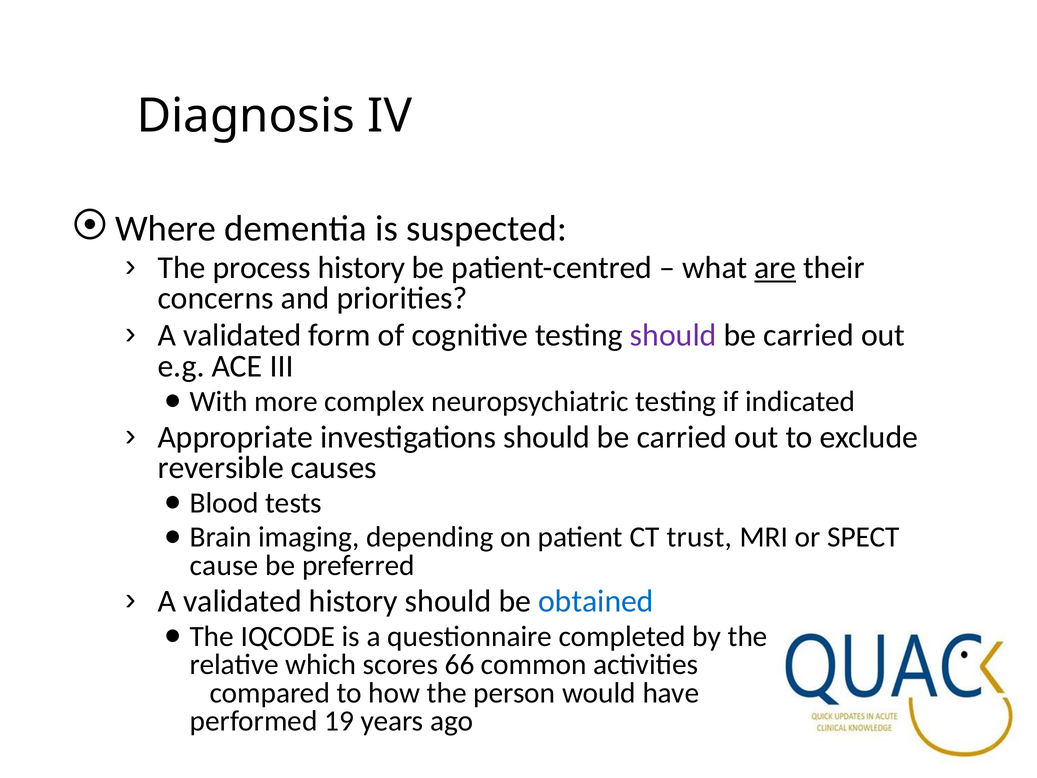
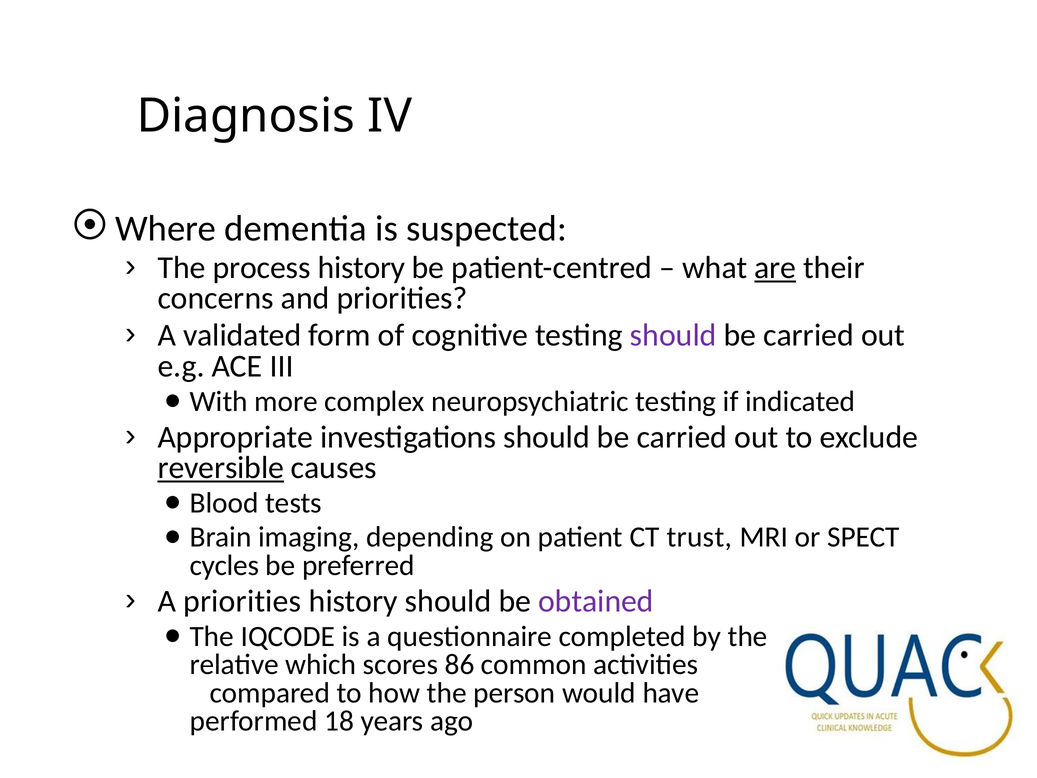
reversible underline: none -> present (221, 468)
cause: cause -> cycles (224, 565)
validated: validated -> priorities (242, 601)
obtained colour: blue -> purple (596, 601)
66: 66 -> 86 (459, 664)
19: 19 -> 18 (339, 721)
